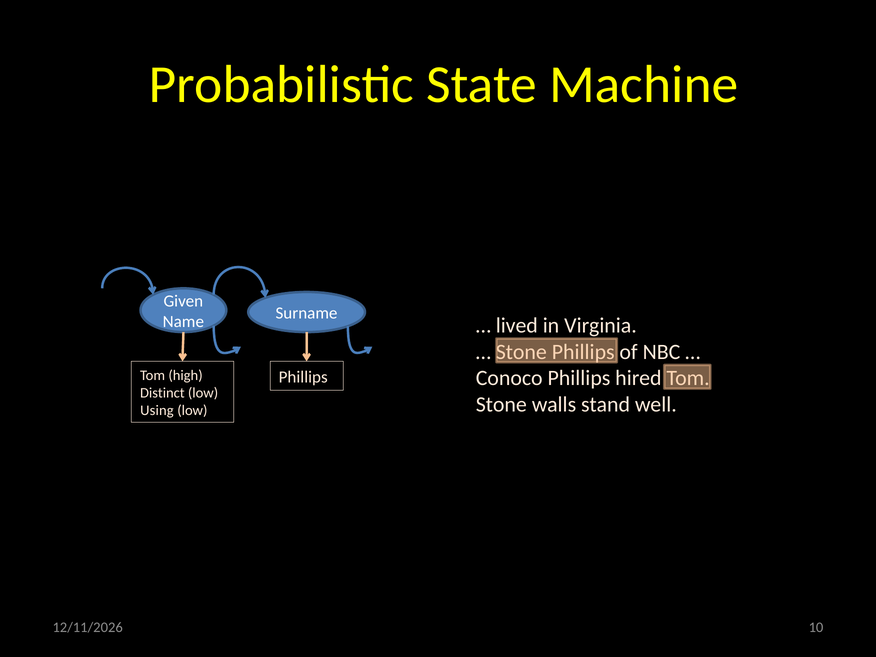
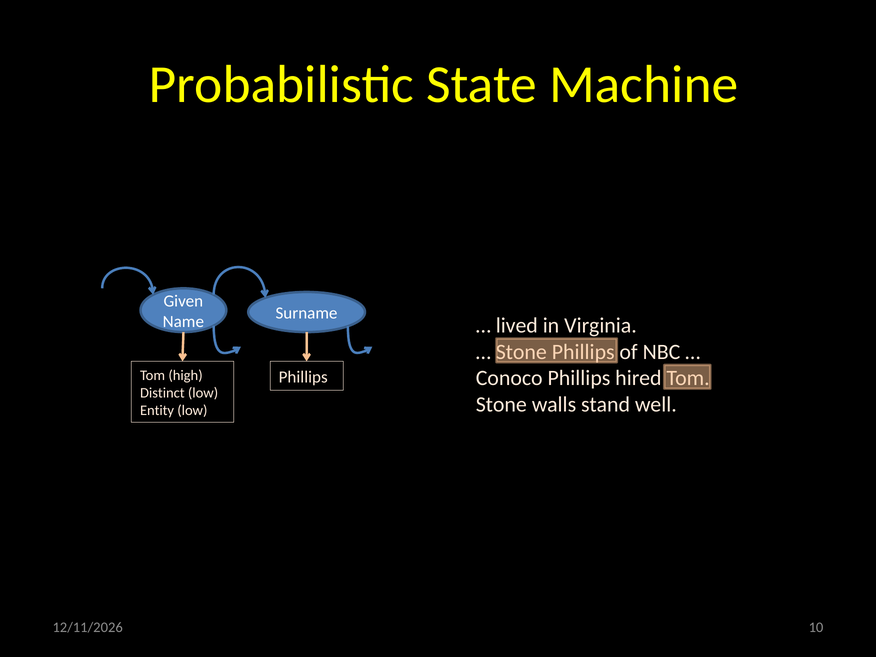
Using: Using -> Entity (157, 410)
